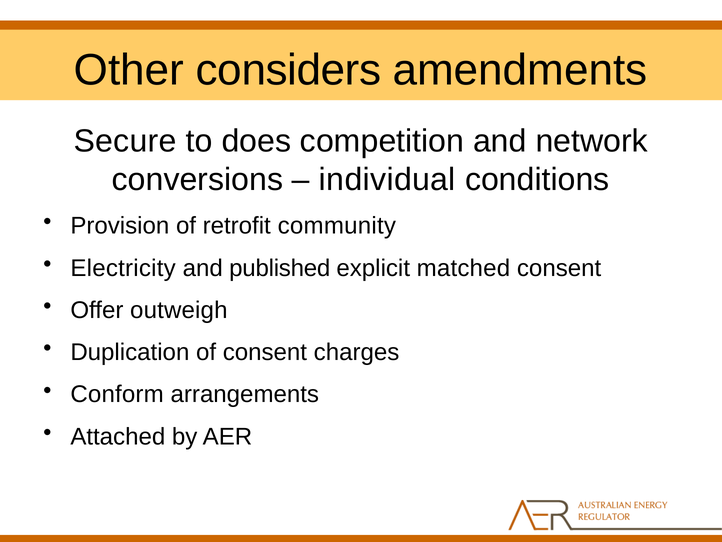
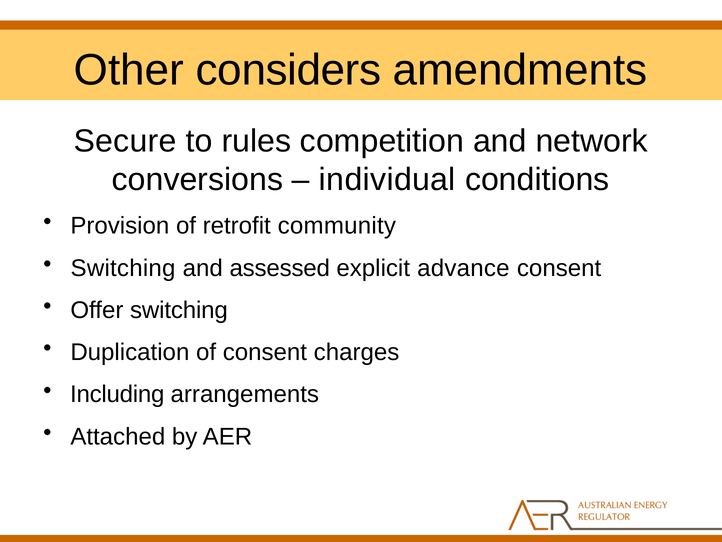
does: does -> rules (256, 141)
Electricity: Electricity -> Switching (123, 268)
published: published -> assessed (280, 268)
matched: matched -> advance (463, 268)
Offer outweigh: outweigh -> switching (179, 310)
Conform: Conform -> Including (117, 394)
